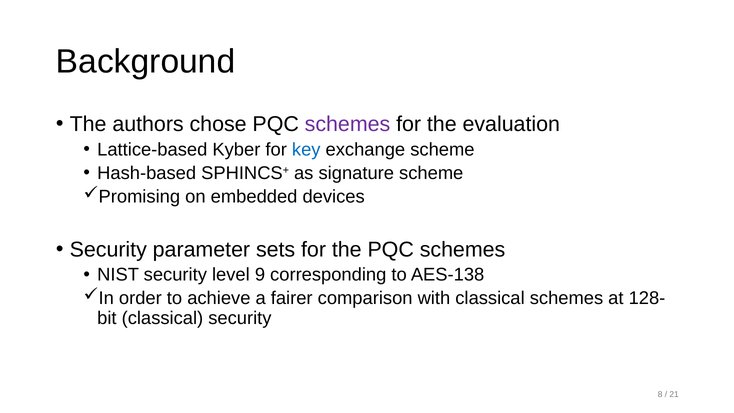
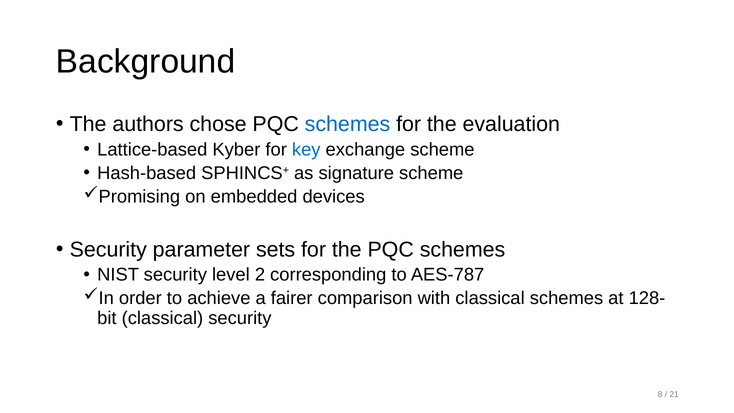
schemes colour: purple -> blue (348, 124)
9: 9 -> 2 (260, 275)
AES-138: AES-138 -> AES-787 (448, 275)
